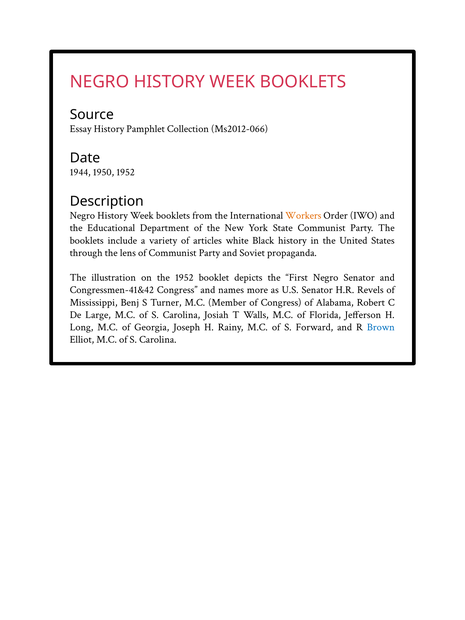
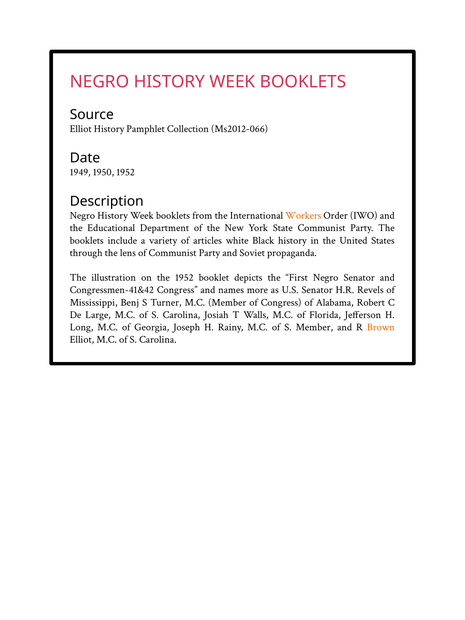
Essay: Essay -> Elliot (81, 129)
1944: 1944 -> 1949 (80, 172)
S Forward: Forward -> Member (314, 327)
Brown colour: blue -> orange (381, 327)
